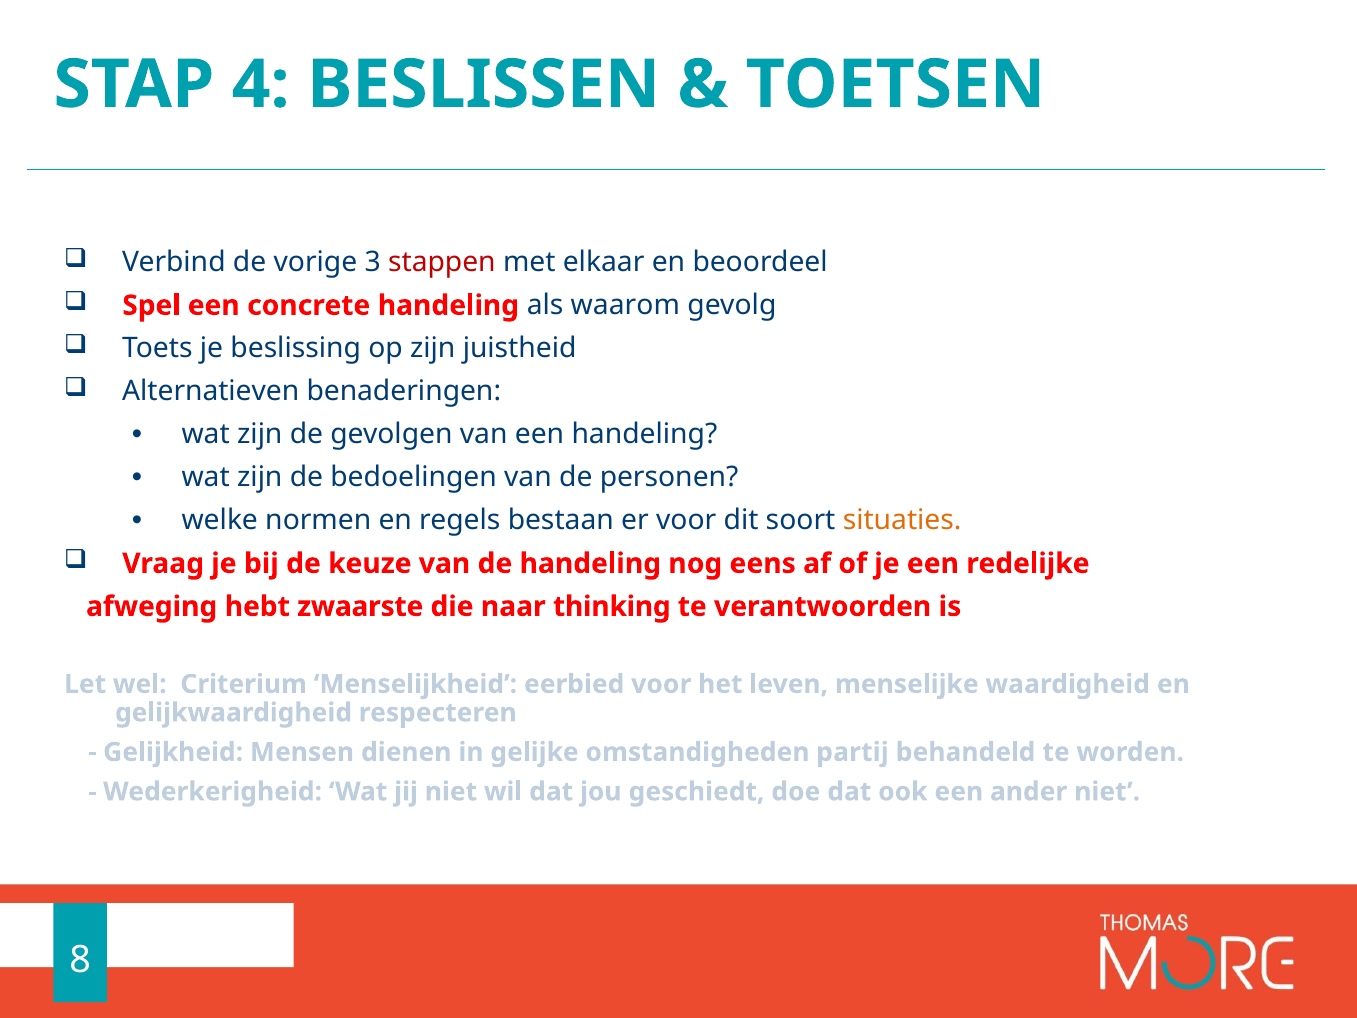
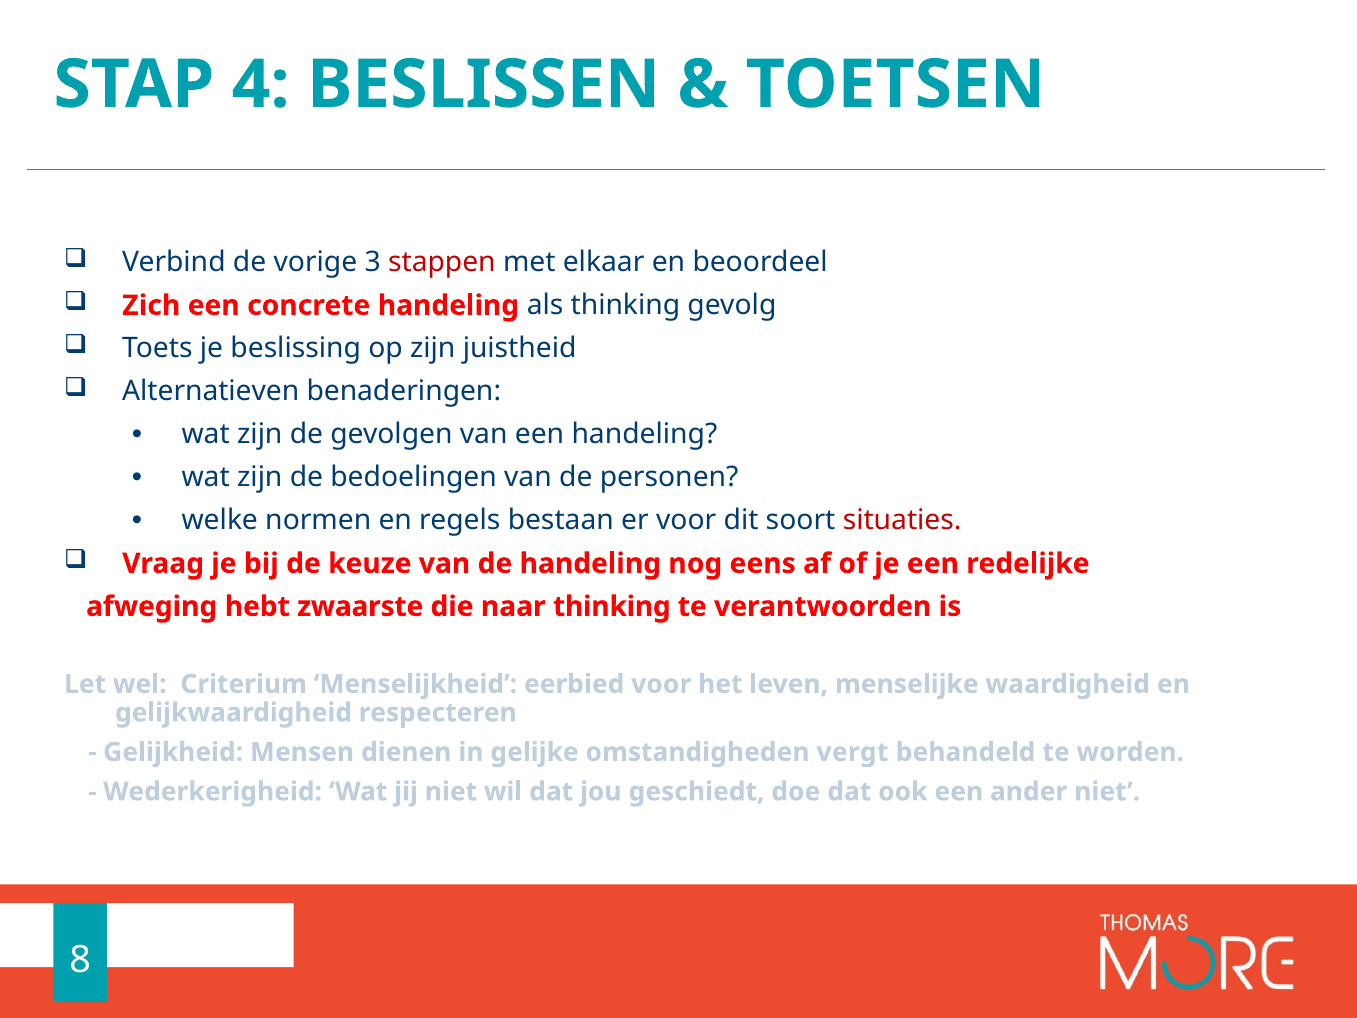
Spel: Spel -> Zich (151, 305)
als waarom: waarom -> thinking (625, 305)
situaties colour: orange -> red (902, 520)
partij: partij -> vergt (852, 752)
